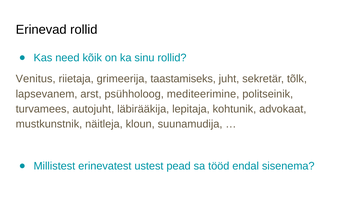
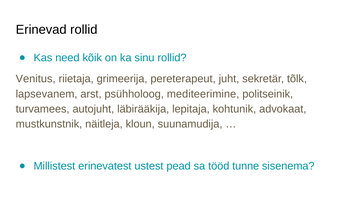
taastamiseks: taastamiseks -> pereterapeut (183, 79)
endal: endal -> tunne (246, 166)
